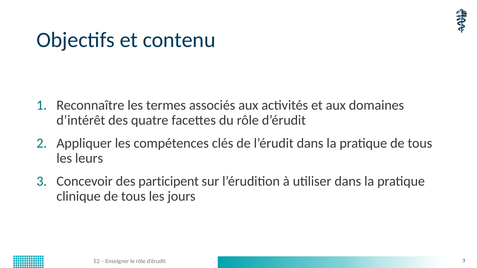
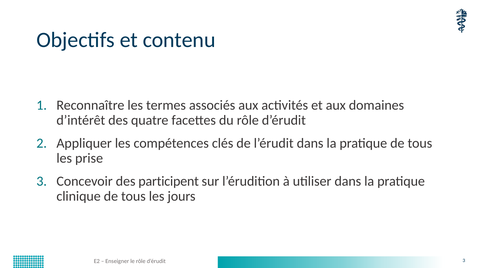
leurs: leurs -> prise (89, 158)
